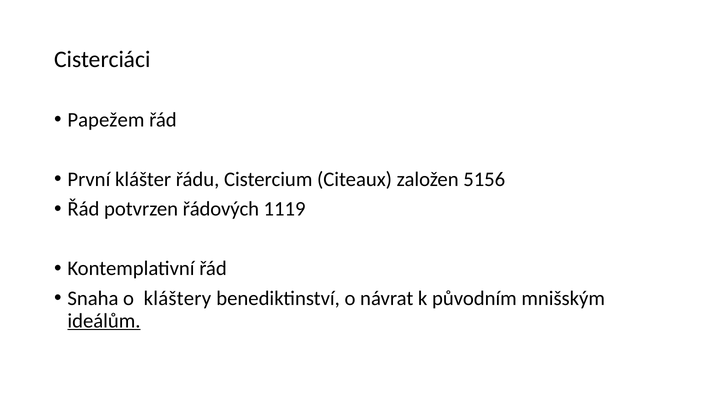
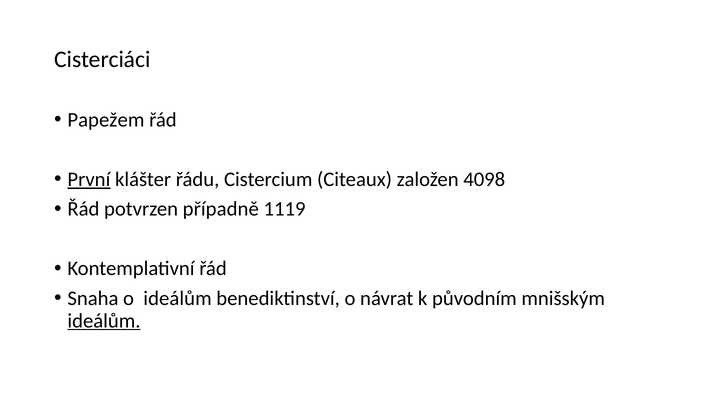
První underline: none -> present (89, 180)
5156: 5156 -> 4098 (484, 180)
řádových: řádových -> případně (221, 209)
o kláštery: kláštery -> ideálům (178, 299)
